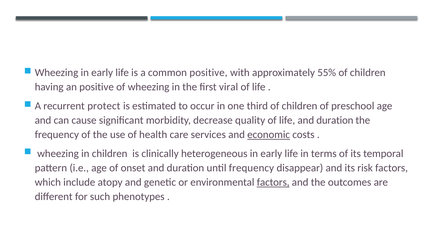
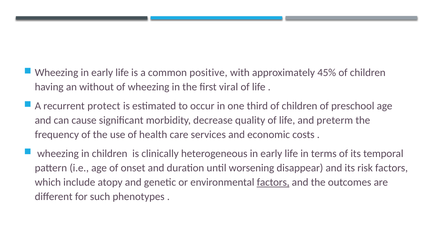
55%: 55% -> 45% (327, 73)
an positive: positive -> without (97, 87)
life and duration: duration -> preterm (335, 121)
economic underline: present -> none (269, 135)
until frequency: frequency -> worsening (252, 168)
